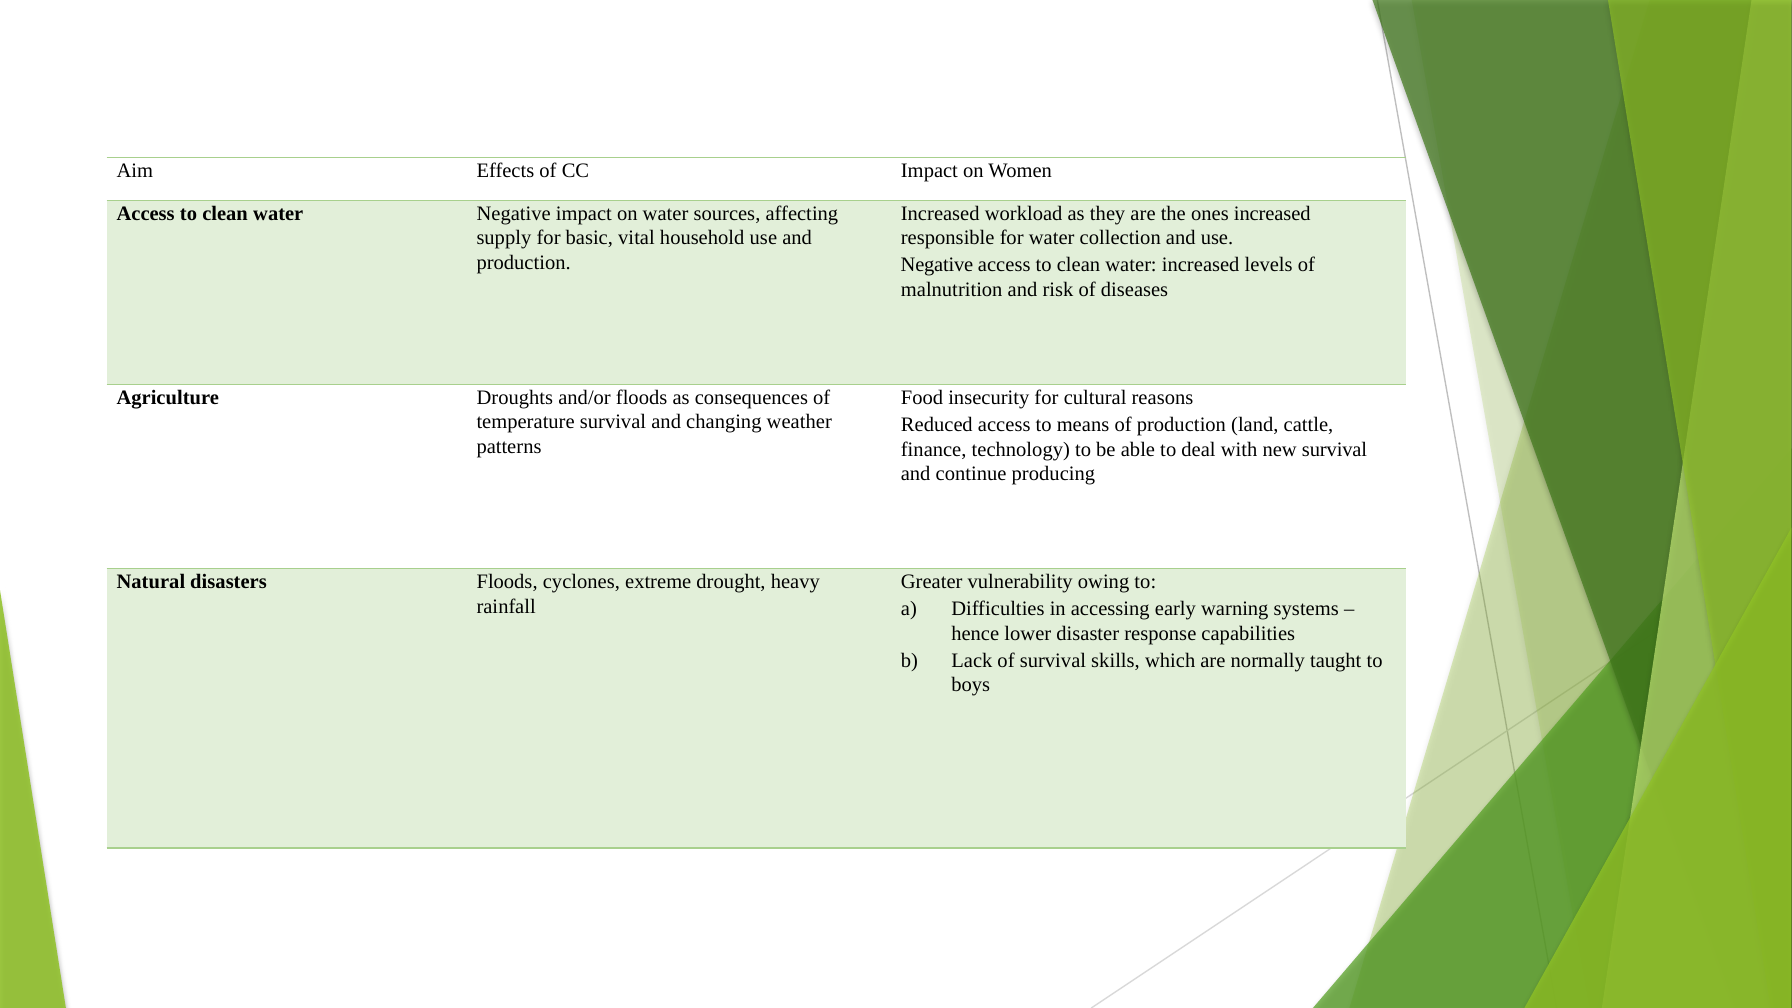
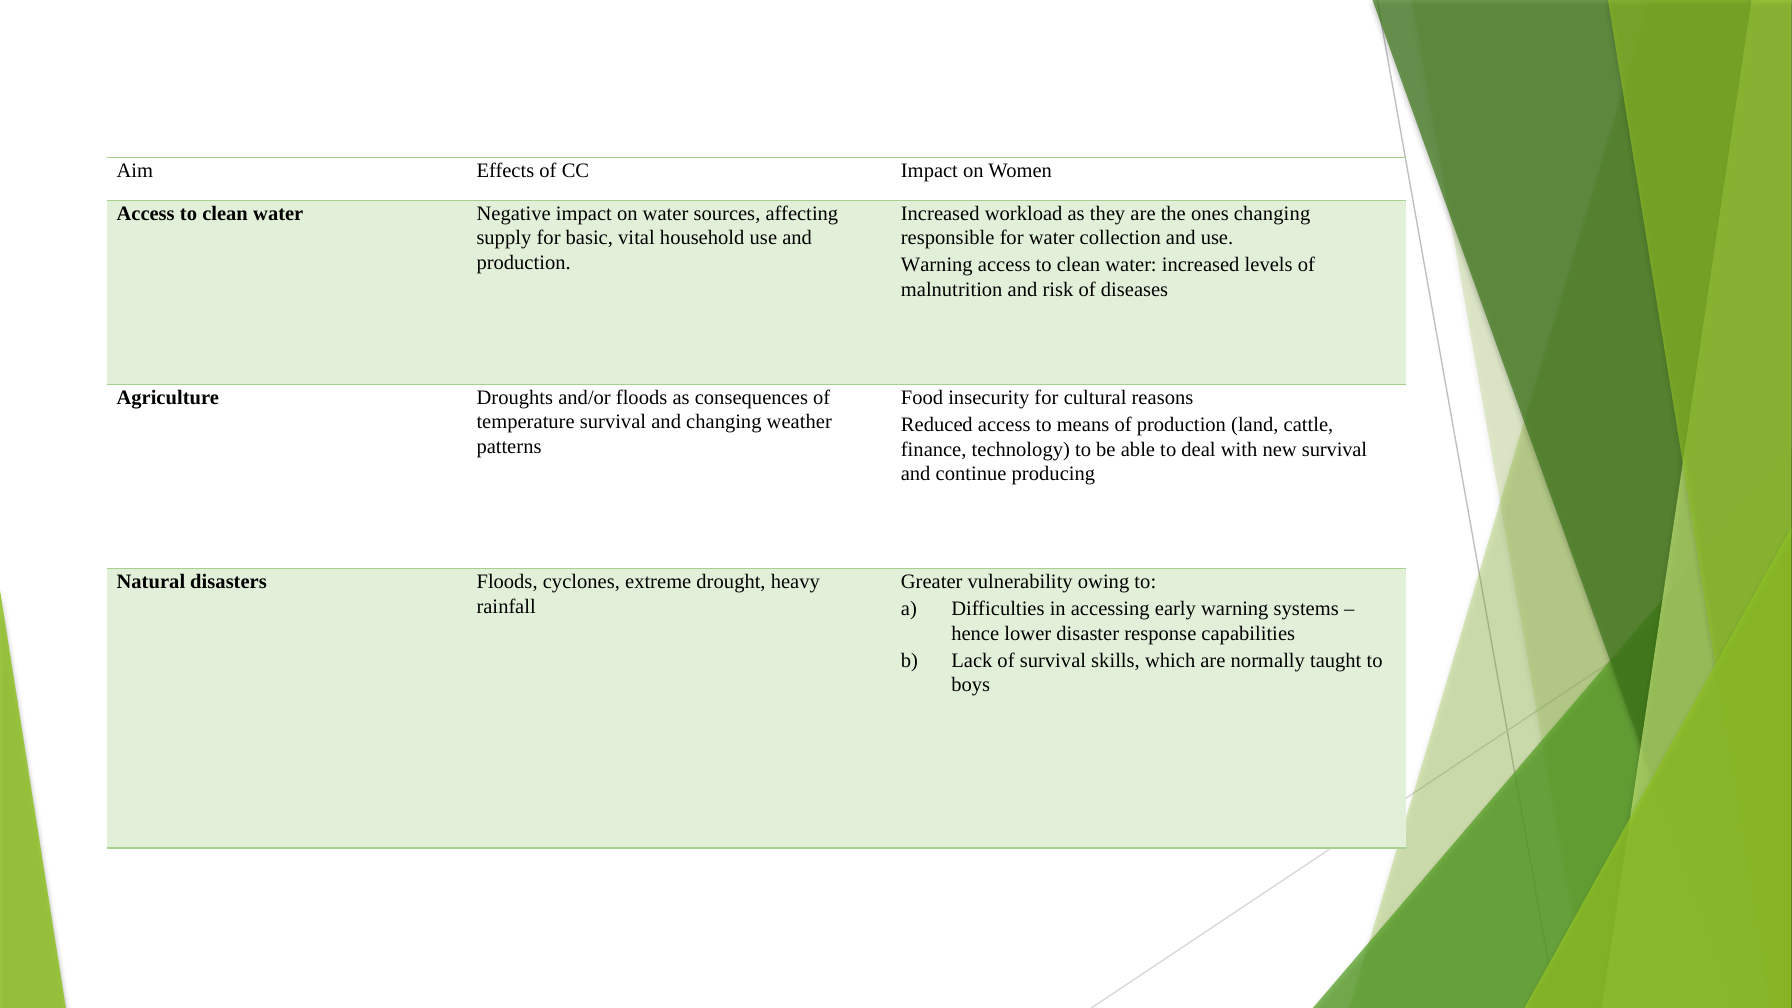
ones increased: increased -> changing (1272, 214)
Negative: Negative -> Warning (937, 265)
